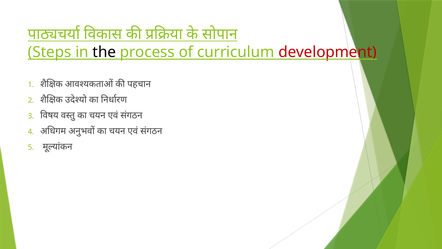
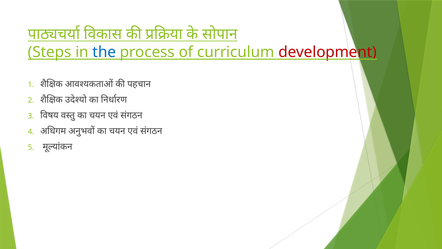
the colour: black -> blue (104, 52)
